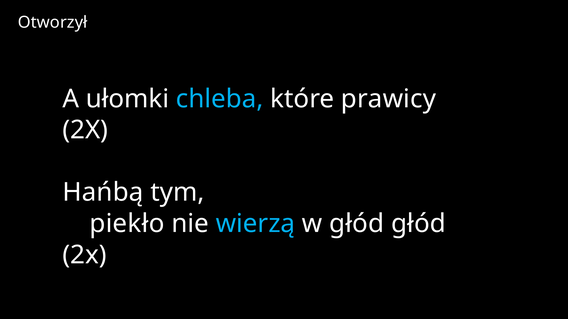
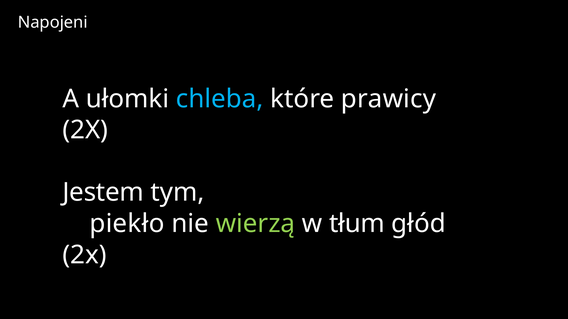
Otworzył: Otworzył -> Napojeni (53, 23)
Hańbą: Hańbą -> Jestem (103, 193)
wierzą colour: light blue -> light green (255, 224)
w głód: głód -> tłum (357, 224)
